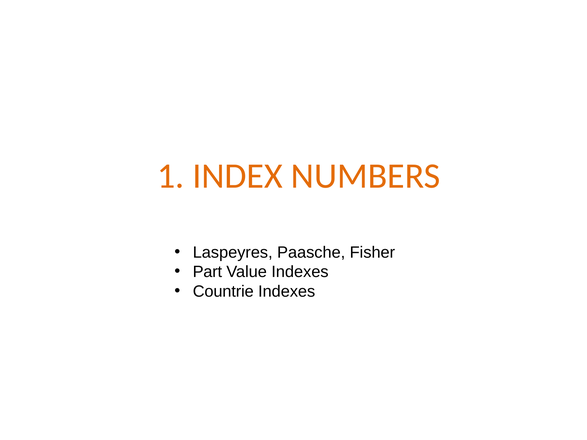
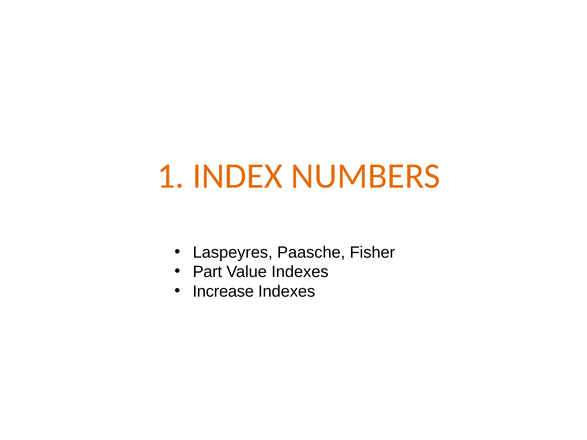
Countrie: Countrie -> Increase (223, 292)
